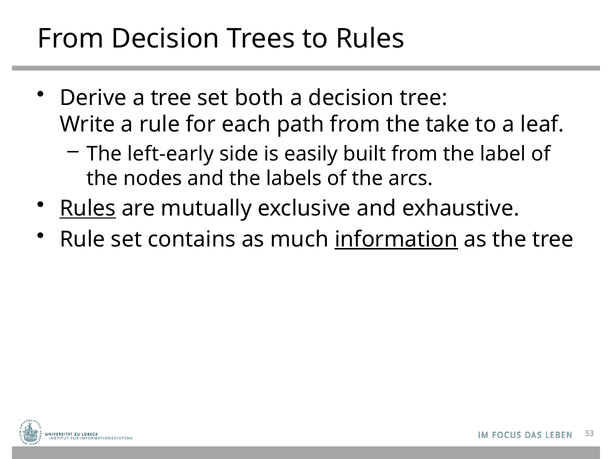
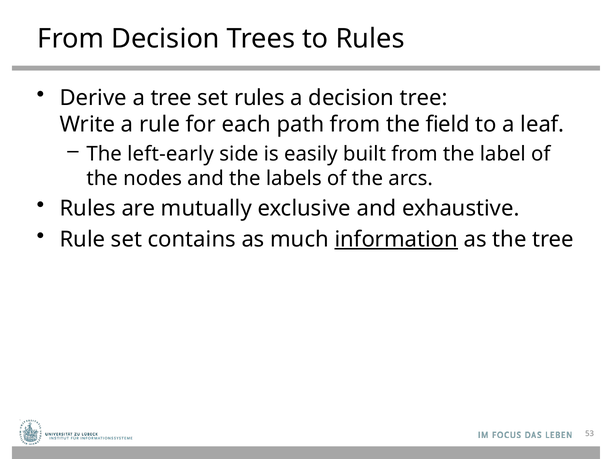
set both: both -> rules (259, 98)
take: take -> field (448, 124)
Rules underline: present -> none (88, 208)
